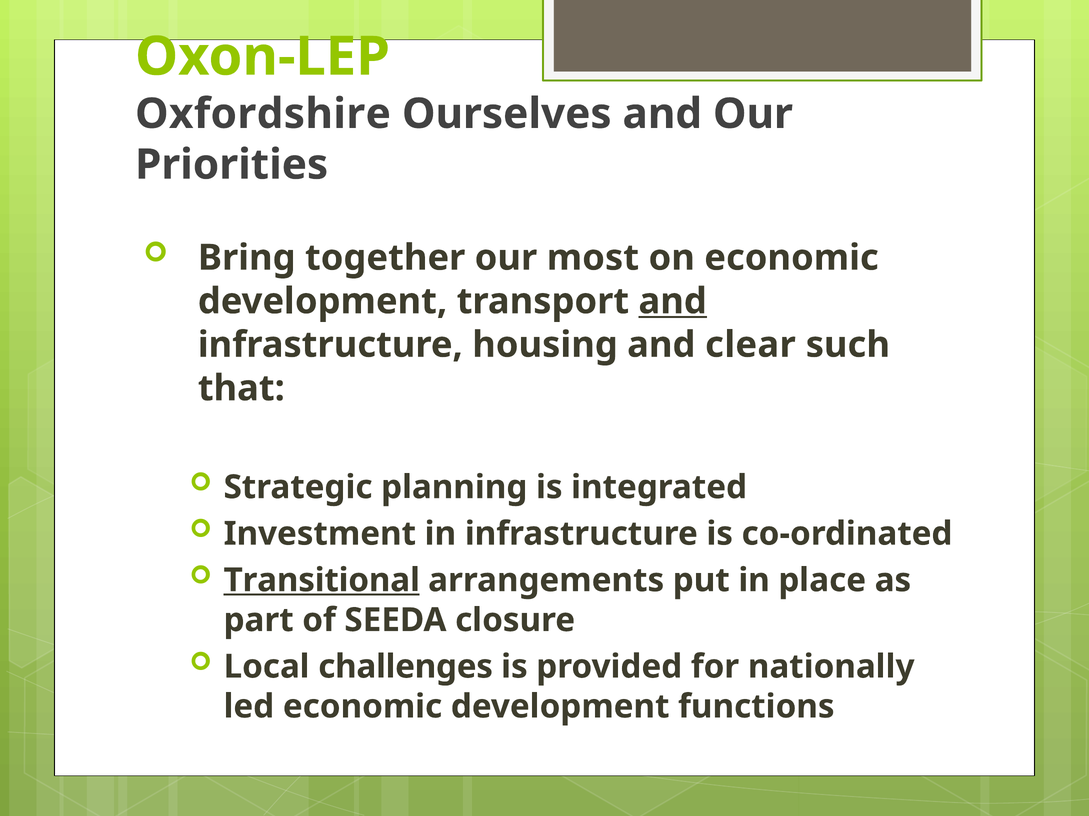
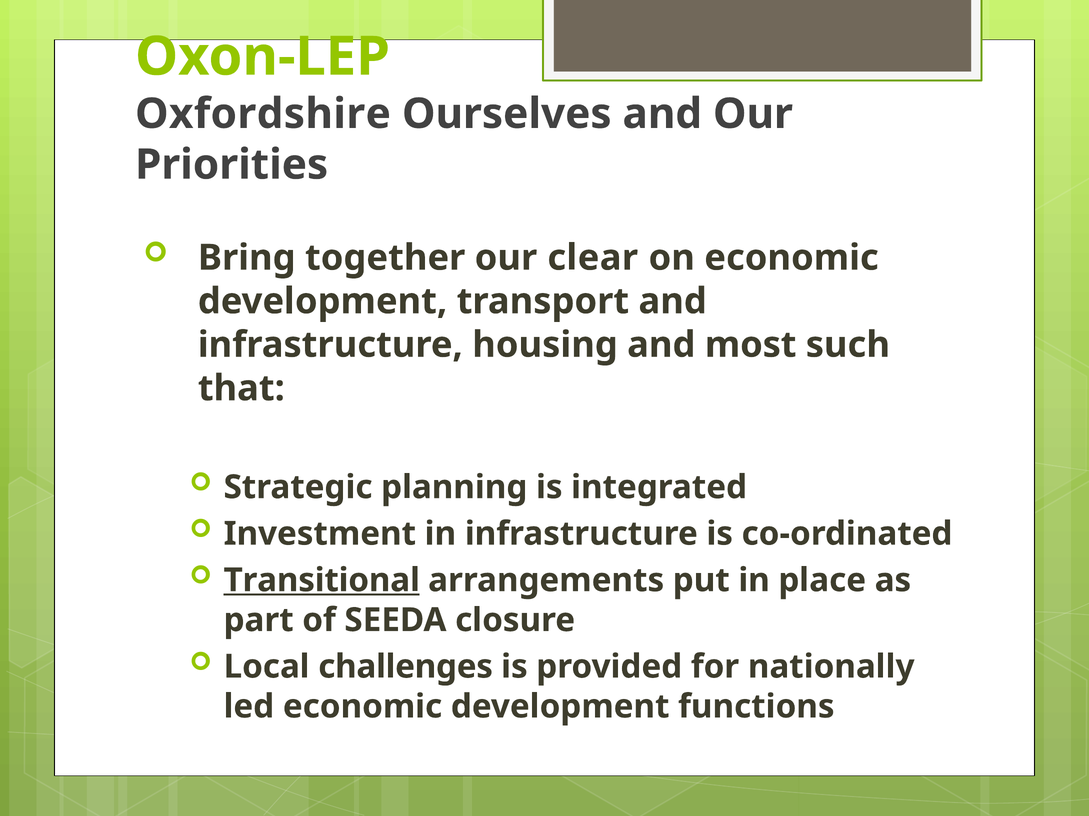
most: most -> clear (593, 258)
and underline: present -> none (673, 302)
clear: clear -> most (751, 345)
